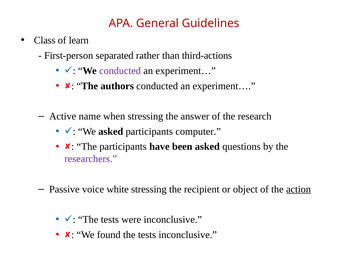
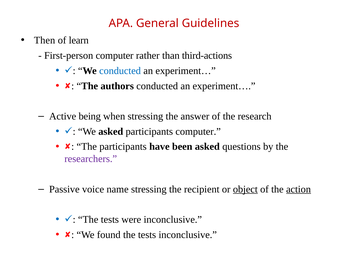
Class: Class -> Then (45, 40)
First-person separated: separated -> computer (115, 56)
conducted colour: purple -> blue (120, 71)
name: name -> being (90, 116)
white: white -> name (118, 189)
object underline: none -> present (245, 189)
